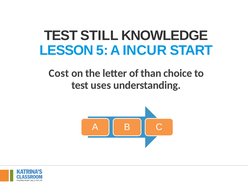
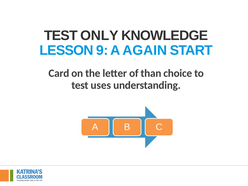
STILL: STILL -> ONLY (99, 35)
5: 5 -> 9 (102, 50)
INCUR: INCUR -> AGAIN (145, 50)
Cost: Cost -> Card (59, 73)
